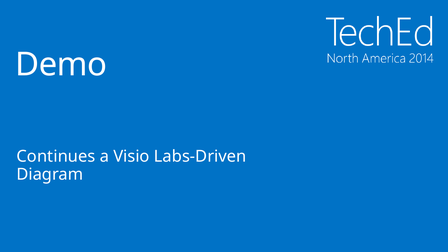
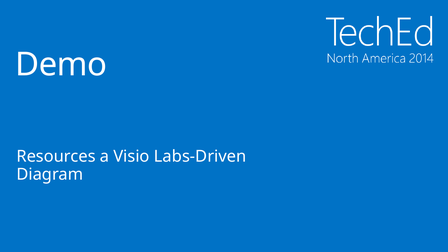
Continues: Continues -> Resources (56, 157)
